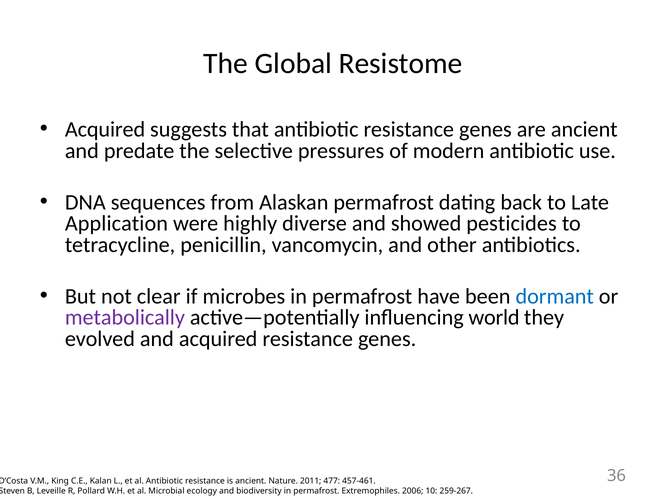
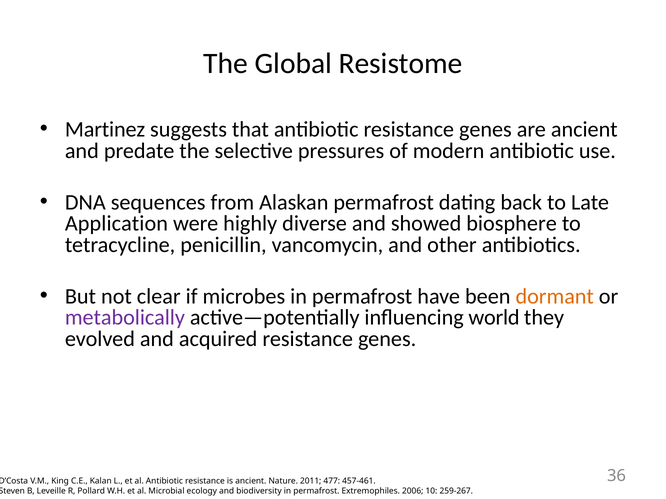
Acquired: Acquired -> Martinez (105, 130)
pesticides: pesticides -> biosphere (512, 224)
dormant colour: blue -> orange (555, 296)
